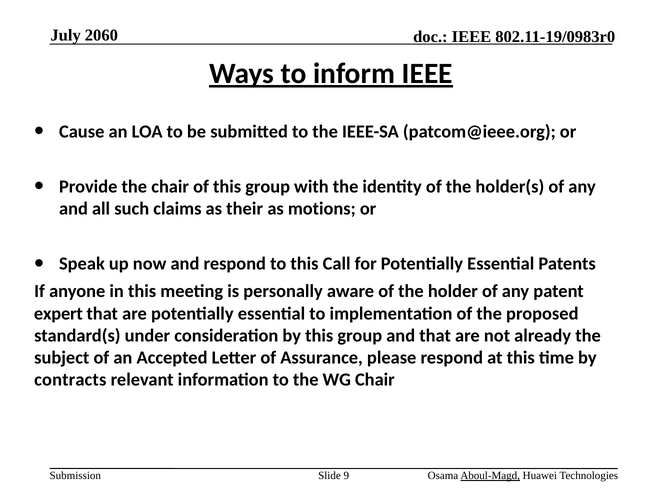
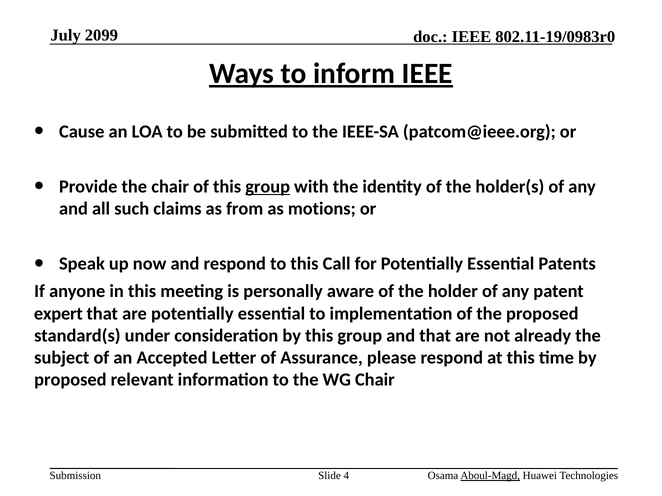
2060: 2060 -> 2099 (101, 35)
group underline: none -> present (268, 187)
their: their -> from (245, 209)
contracts: contracts -> proposed (70, 380)
9: 9 -> 4 (346, 476)
